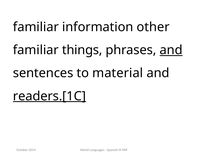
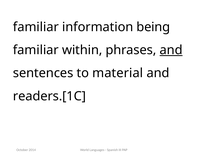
other: other -> being (153, 27)
things: things -> within (82, 50)
readers.[1C underline: present -> none (49, 96)
